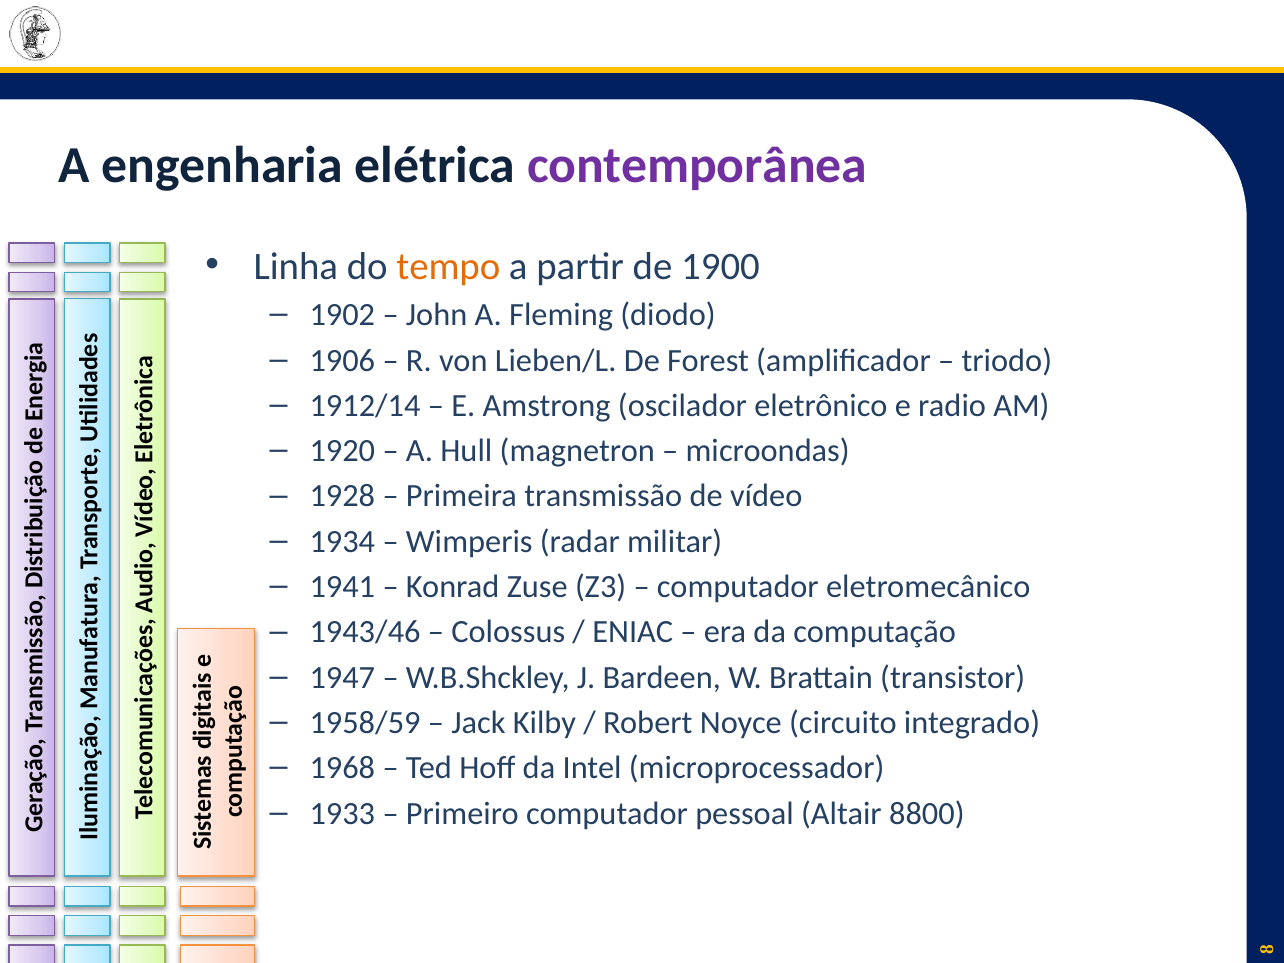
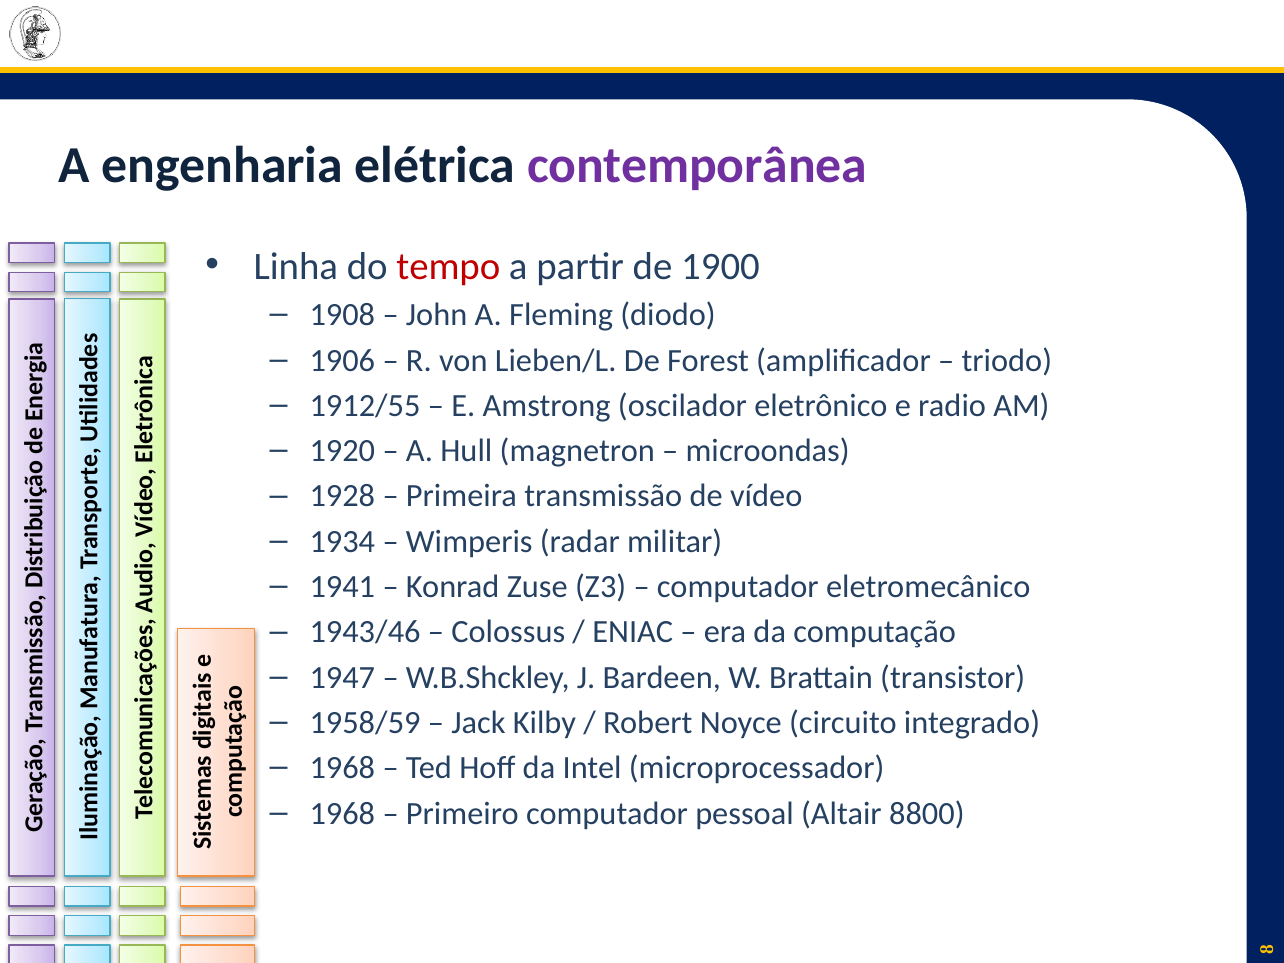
tempo colour: orange -> red (448, 266)
1902: 1902 -> 1908 (342, 315)
1912/14: 1912/14 -> 1912/55 (365, 406)
1933: 1933 -> 1968 (342, 813)
